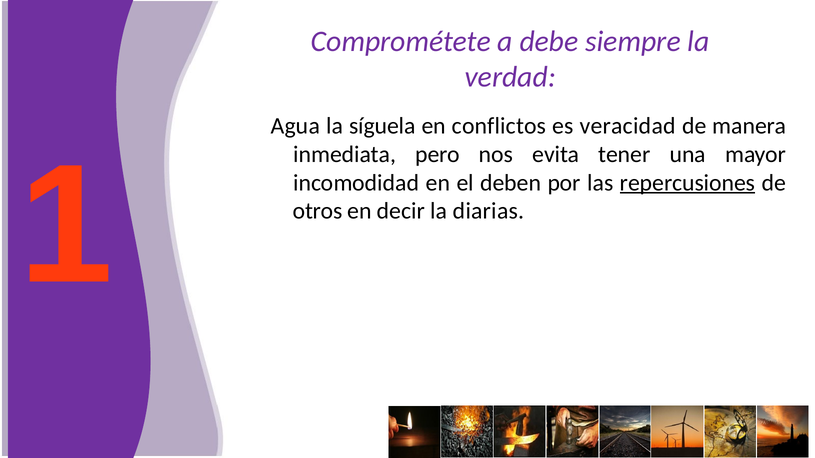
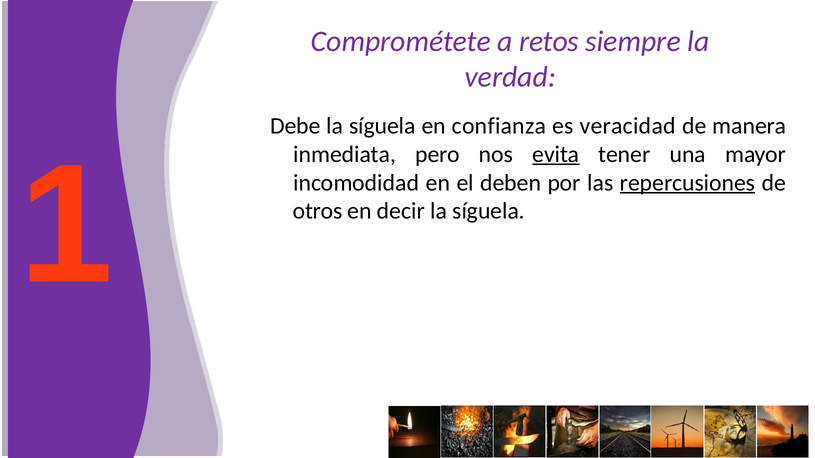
debe: debe -> retos (549, 41)
Agua: Agua -> Debe (295, 126)
conflictos: conflictos -> confianza (499, 126)
evita underline: none -> present (556, 154)
decir la diarias: diarias -> síguela (489, 211)
